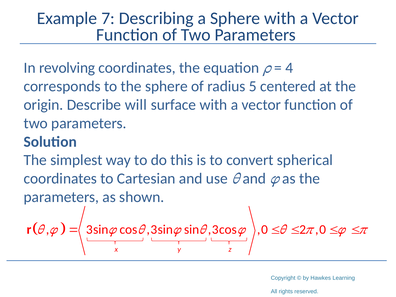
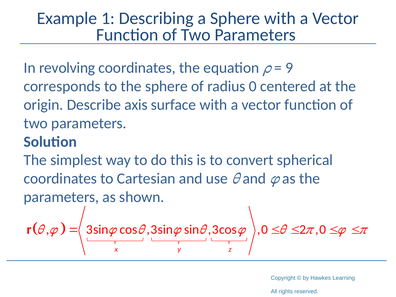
7: 7 -> 1 (108, 18)
4: 4 -> 9 (289, 68)
5: 5 -> 0 (253, 86)
will: will -> axis (136, 105)
